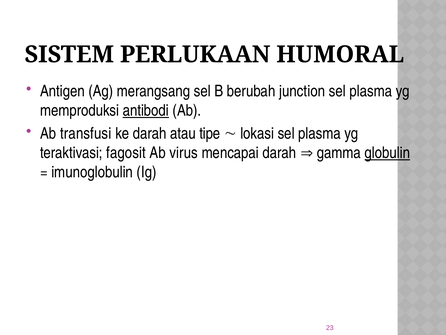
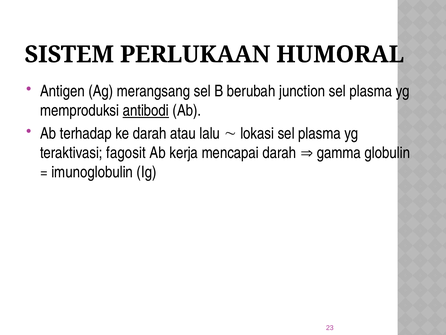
transfusi: transfusi -> terhadap (86, 133)
tipe: tipe -> lalu (210, 133)
virus: virus -> kerja (184, 153)
globulin underline: present -> none (387, 153)
